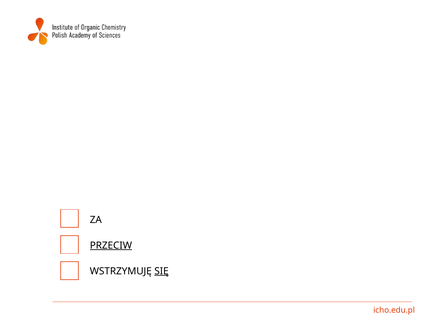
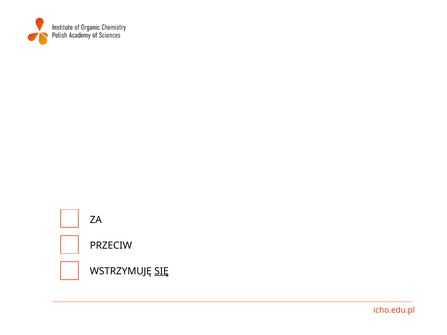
PRZECIW underline: present -> none (111, 246)
